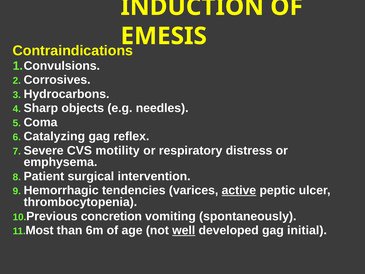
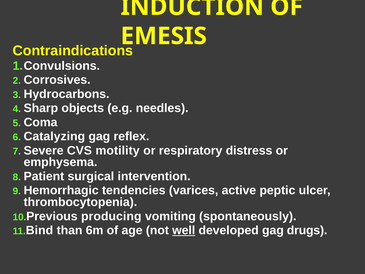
active underline: present -> none (239, 190)
concretion: concretion -> producing (111, 216)
Most: Most -> Bind (39, 230)
initial: initial -> drugs (307, 230)
